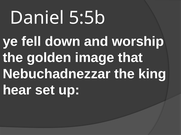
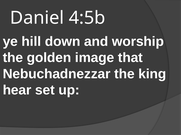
5:5b: 5:5b -> 4:5b (87, 18)
fell: fell -> hill (31, 42)
